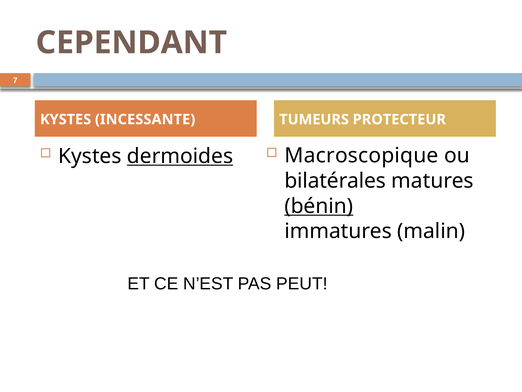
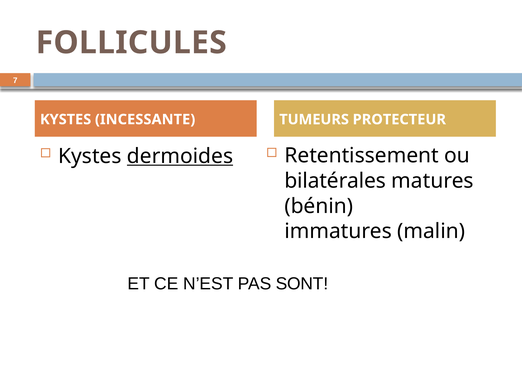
CEPENDANT: CEPENDANT -> FOLLICULES (131, 43)
Macroscopique: Macroscopique -> Retentissement (362, 155)
bénin underline: present -> none (319, 206)
PEUT: PEUT -> SONT (302, 283)
